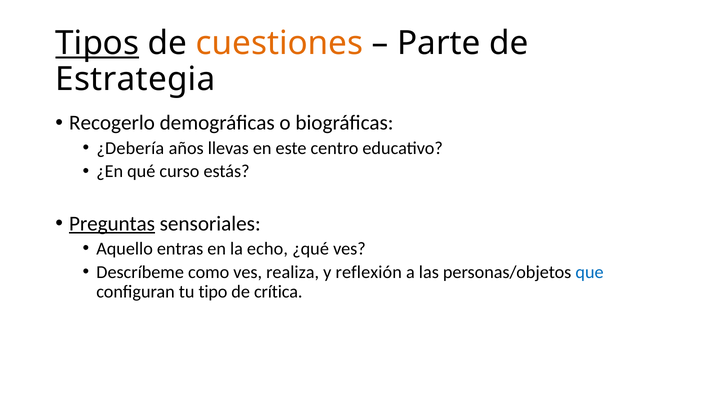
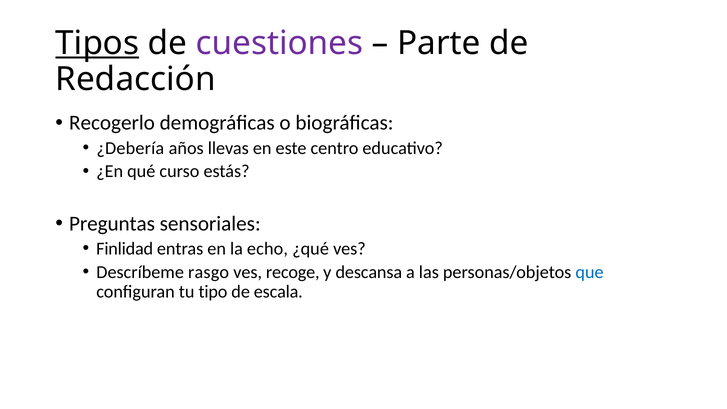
cuestiones colour: orange -> purple (279, 43)
Estrategia: Estrategia -> Redacción (136, 79)
Preguntas underline: present -> none (112, 224)
Aquello: Aquello -> Finlidad (125, 249)
como: como -> rasgo (209, 272)
realiza: realiza -> recoge (293, 272)
reflexión: reflexión -> descansa (369, 272)
crítica: crítica -> escala (278, 292)
